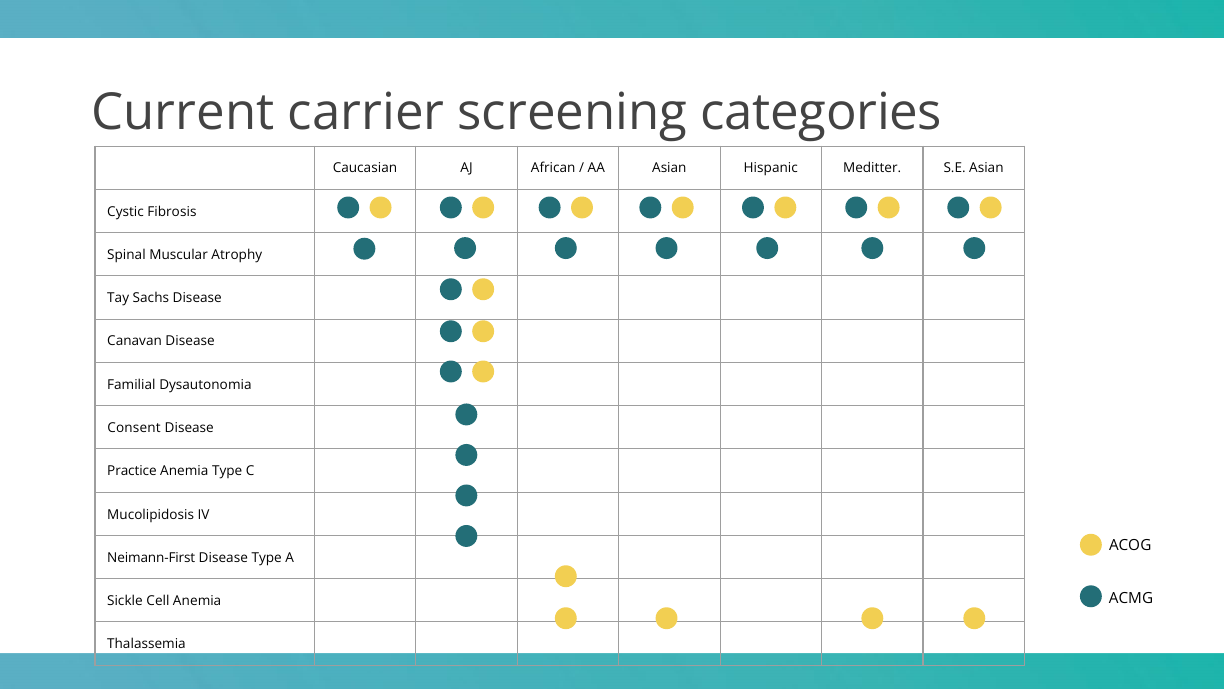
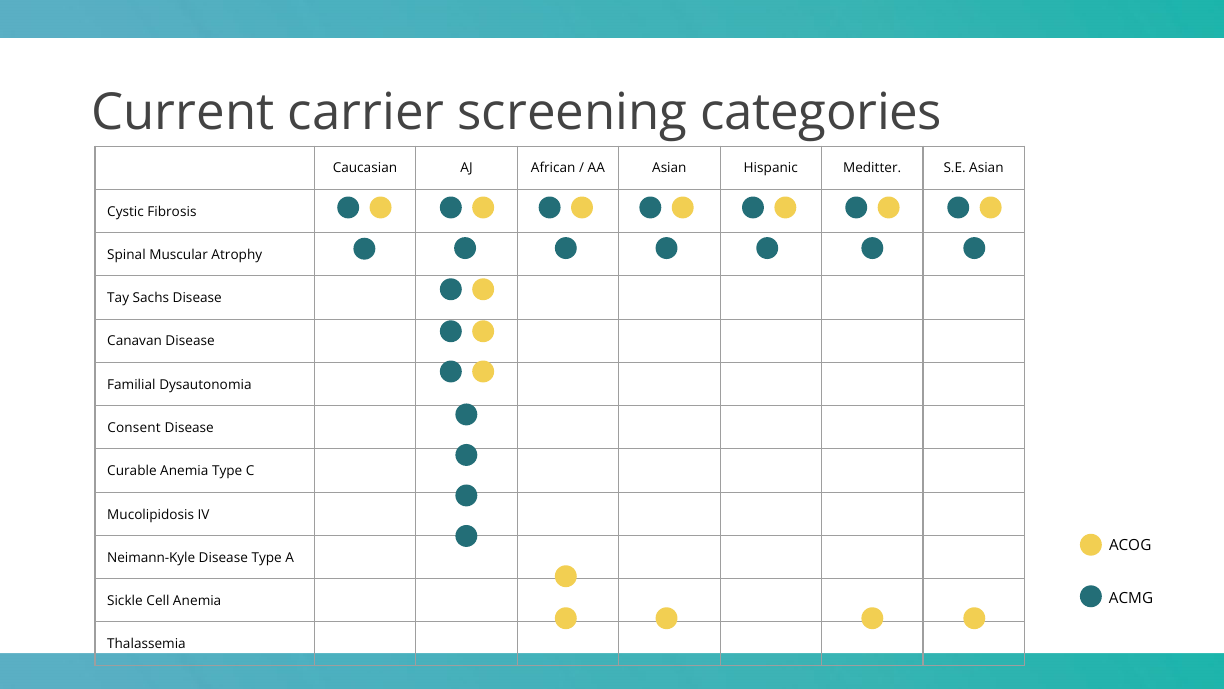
Practice: Practice -> Curable (132, 471)
Neimann-First: Neimann-First -> Neimann-Kyle (151, 557)
